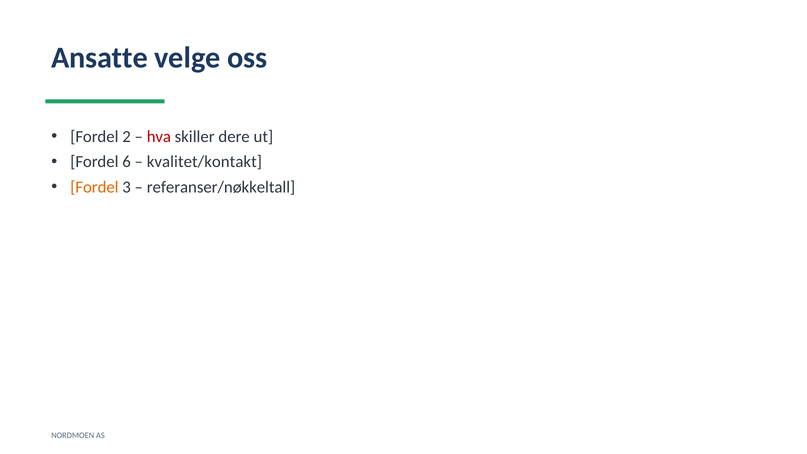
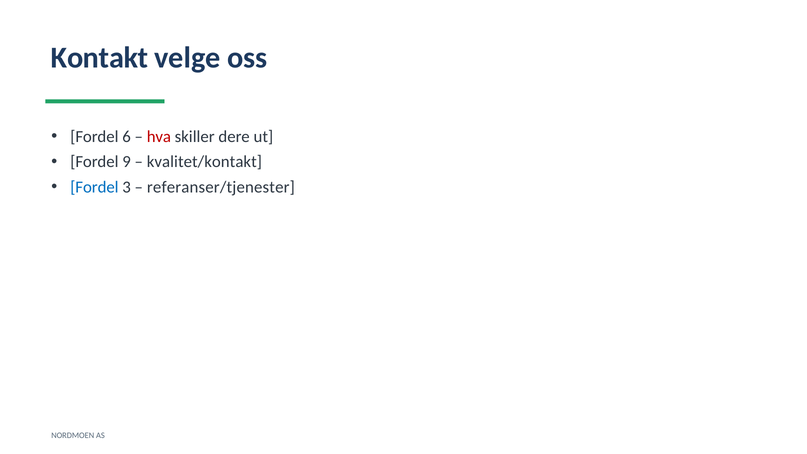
Ansatte: Ansatte -> Kontakt (100, 58)
2: 2 -> 6 (127, 137)
6: 6 -> 9 (127, 162)
Fordel colour: orange -> blue (94, 187)
referanser/nøkkeltall: referanser/nøkkeltall -> referanser/tjenester (221, 187)
